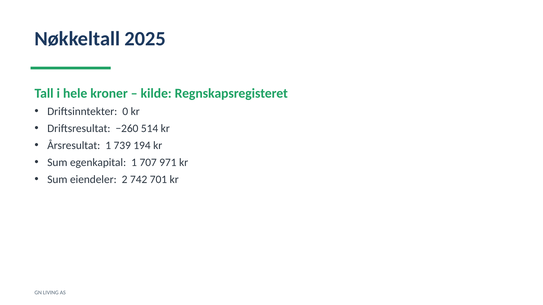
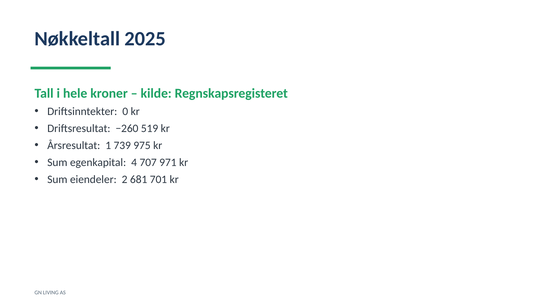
514: 514 -> 519 (150, 129)
194: 194 -> 975 (142, 146)
egenkapital 1: 1 -> 4 (134, 163)
742: 742 -> 681 (139, 180)
